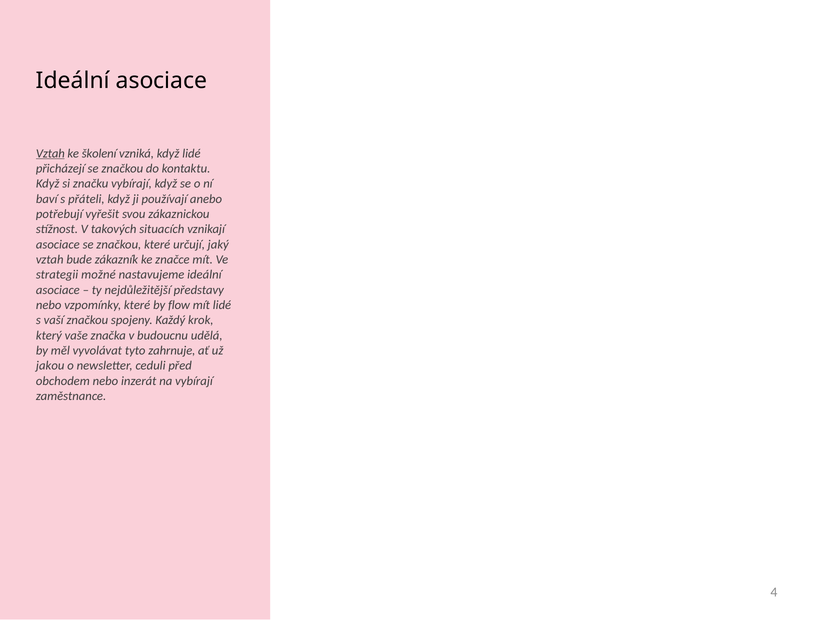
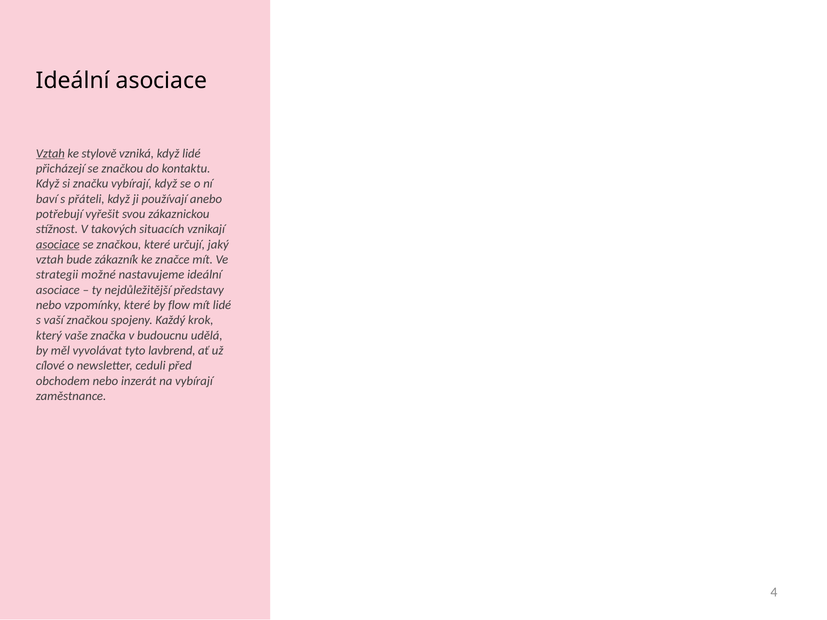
školení: školení -> stylově (99, 153)
asociace underline: none -> present (58, 244)
zahrnuje: zahrnuje -> lavbrend (172, 351)
jakou: jakou -> cílové (50, 366)
